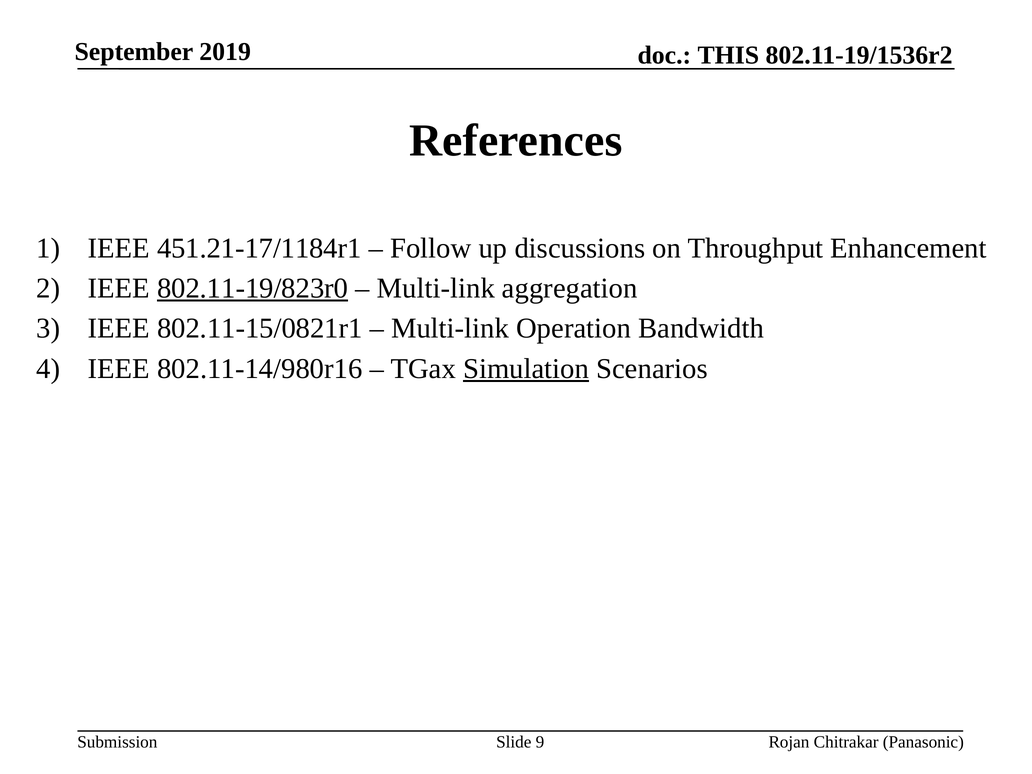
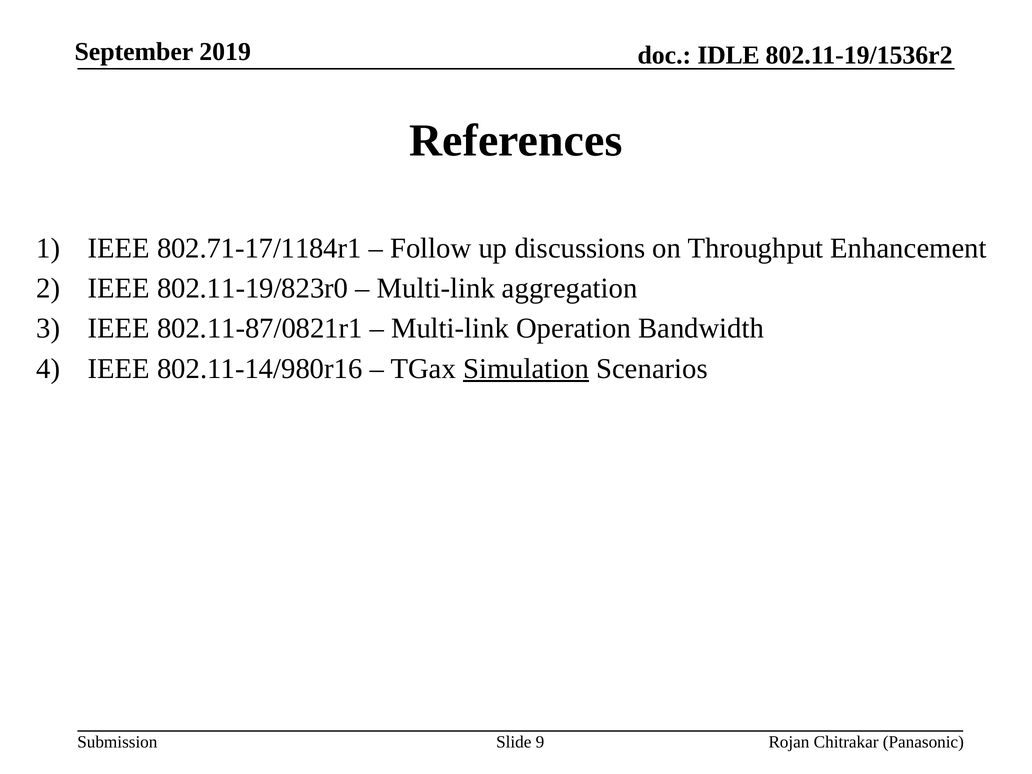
THIS: THIS -> IDLE (729, 55)
451.21-17/1184r1: 451.21-17/1184r1 -> 802.71-17/1184r1 (259, 248)
802.11-19/823r0 underline: present -> none (253, 288)
802.11-15/0821r1: 802.11-15/0821r1 -> 802.11-87/0821r1 (260, 328)
